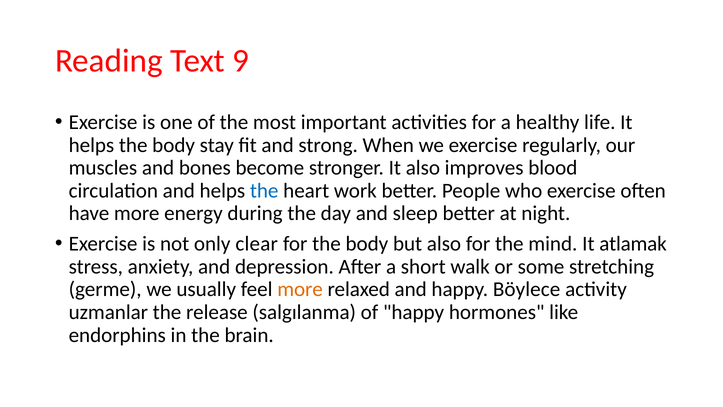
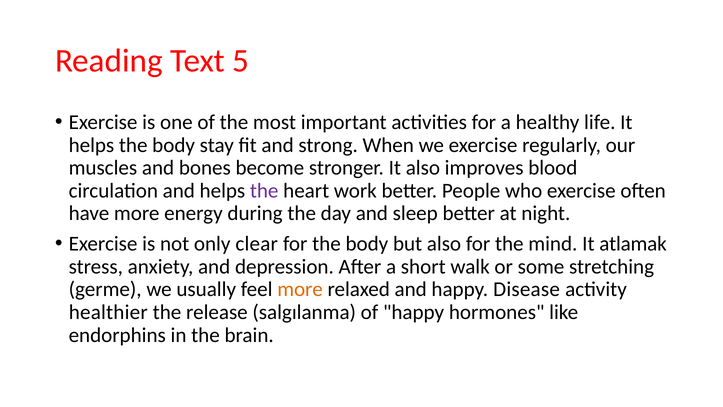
9: 9 -> 5 (241, 61)
the colour: blue -> purple (264, 191)
Böylece: Böylece -> Disease (527, 289)
uzmanlar: uzmanlar -> healthier (108, 312)
